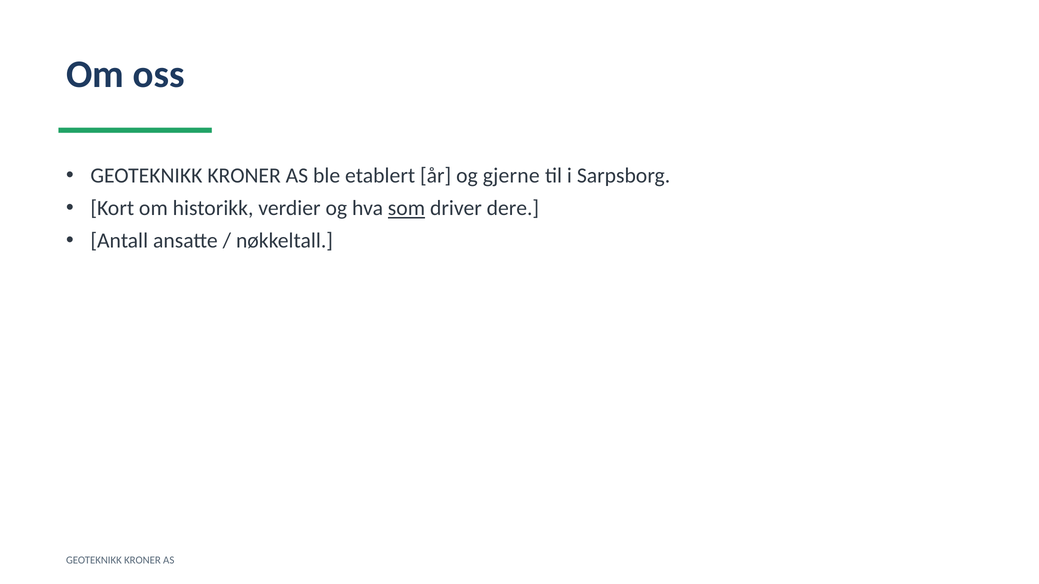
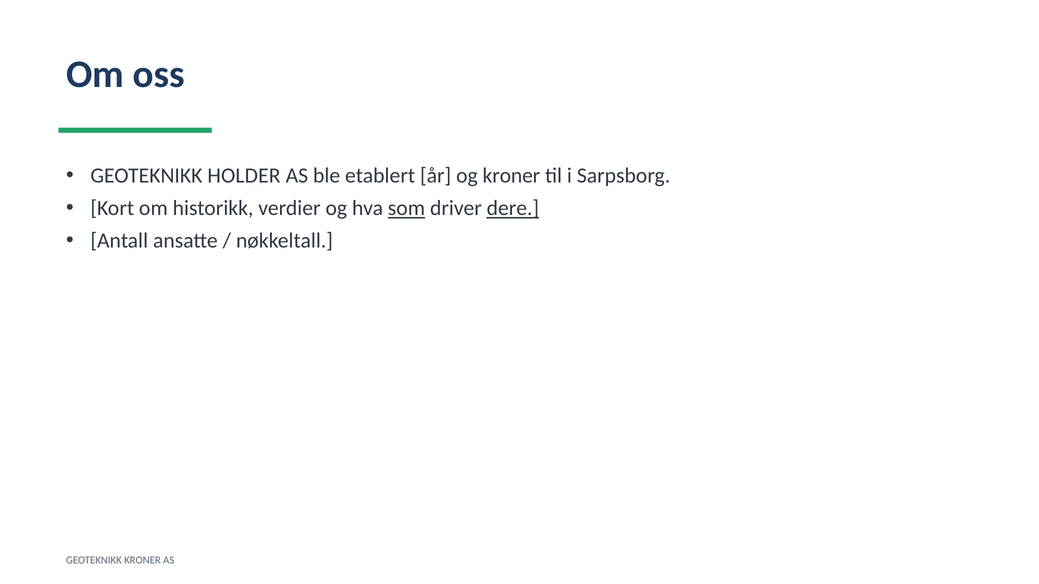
KRONER: KRONER -> HOLDER (244, 176)
og gjerne: gjerne -> kroner (511, 176)
dere underline: none -> present (513, 208)
